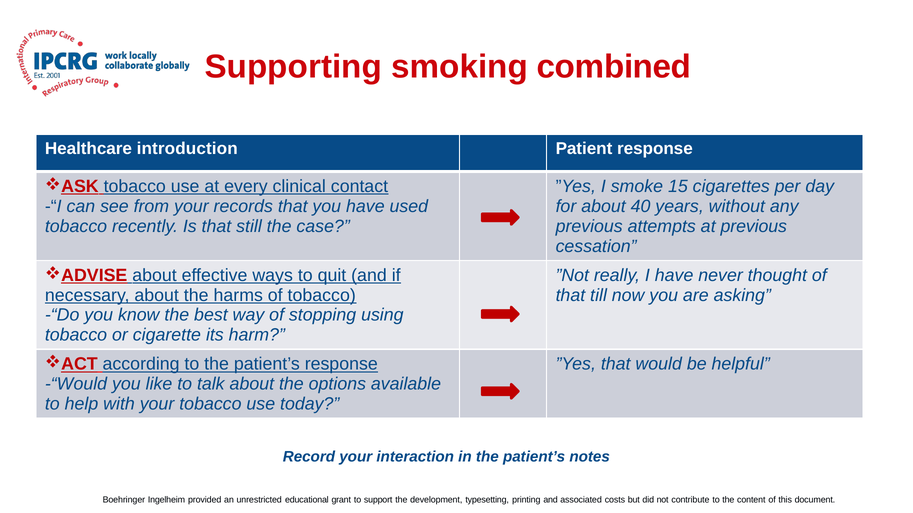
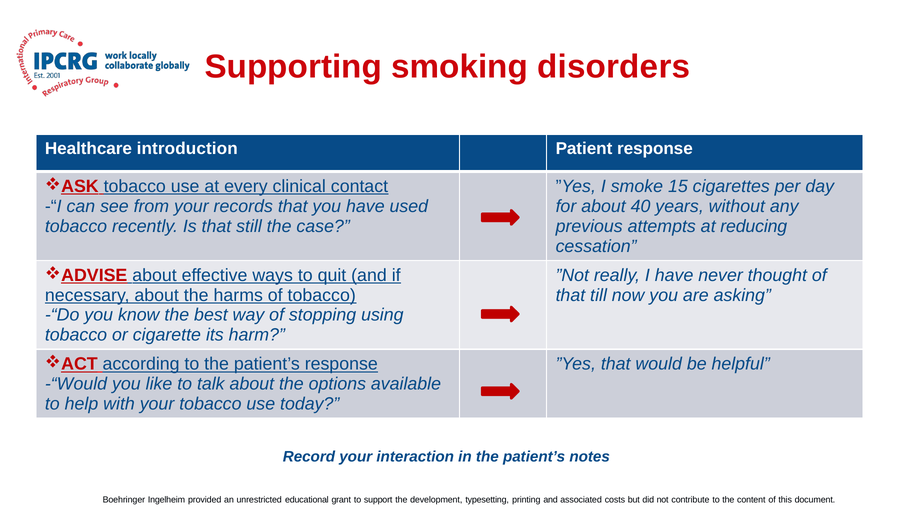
combined: combined -> disorders (614, 67)
at previous: previous -> reducing (754, 226)
